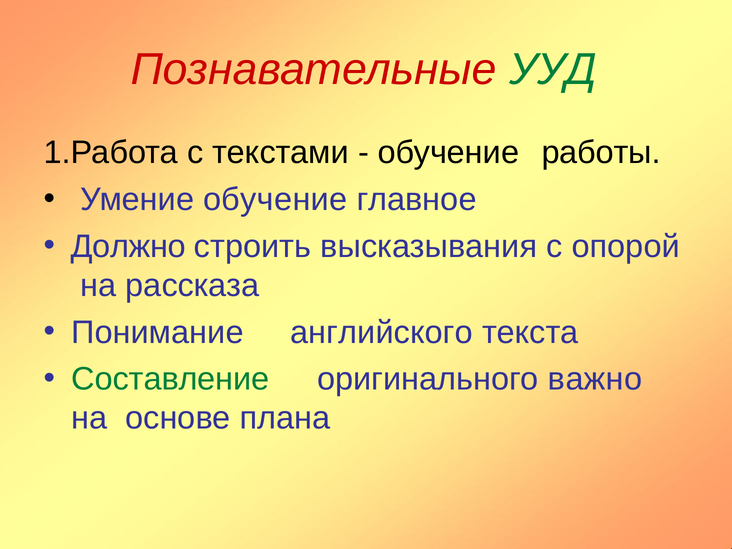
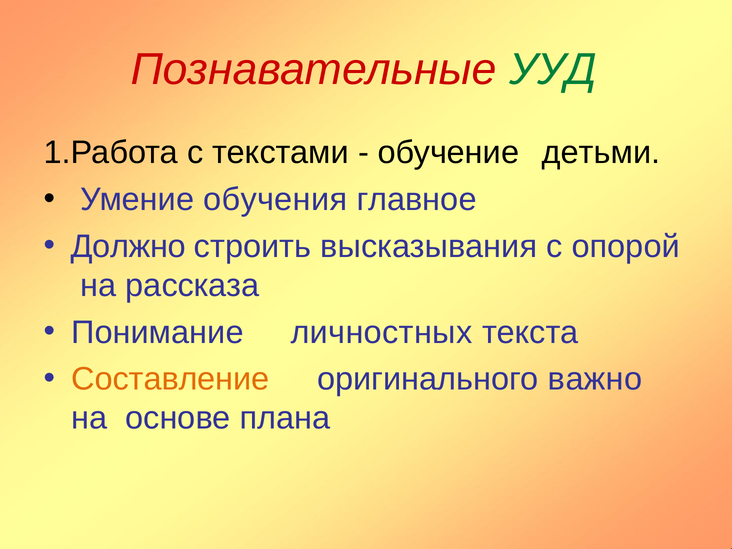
работы: работы -> детьми (601, 153)
Умение обучение: обучение -> обучения (275, 199)
английского: английского -> личностных (381, 332)
Составление colour: green -> orange (170, 379)
